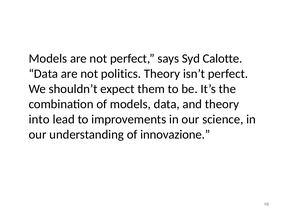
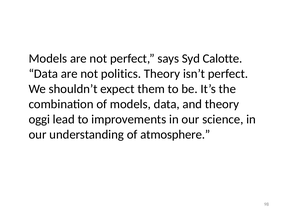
into: into -> oggi (39, 120)
innovazione: innovazione -> atmosphere (175, 135)
